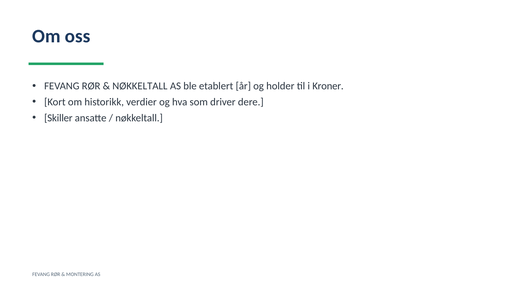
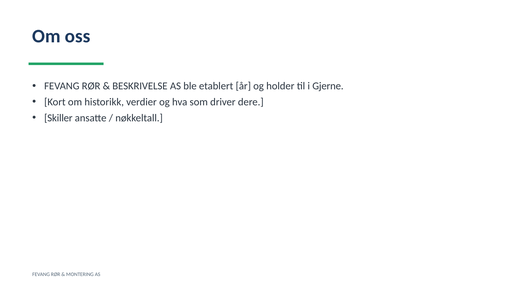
NØKKELTALL: NØKKELTALL -> BESKRIVELSE (140, 86)
Kroner: Kroner -> Gjerne (328, 86)
